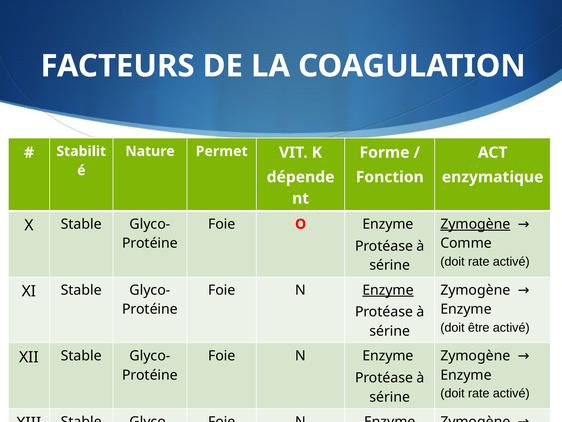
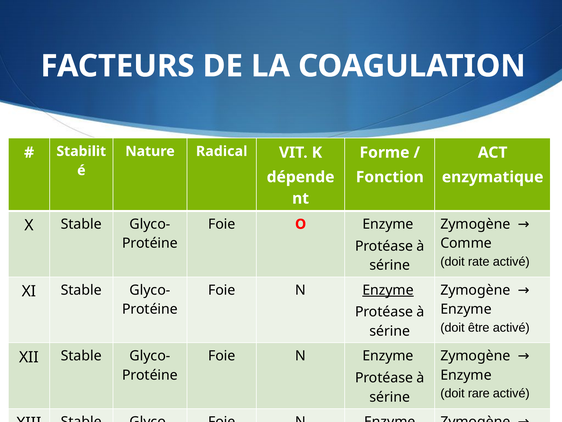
Permet: Permet -> Radical (222, 151)
Zymogène underline: present -> none (475, 224)
rate: rate -> rare (479, 393)
